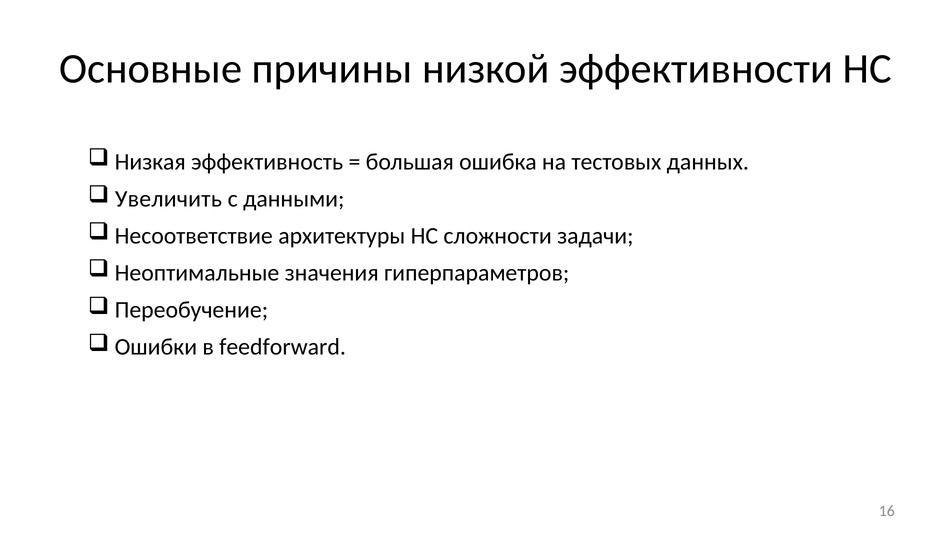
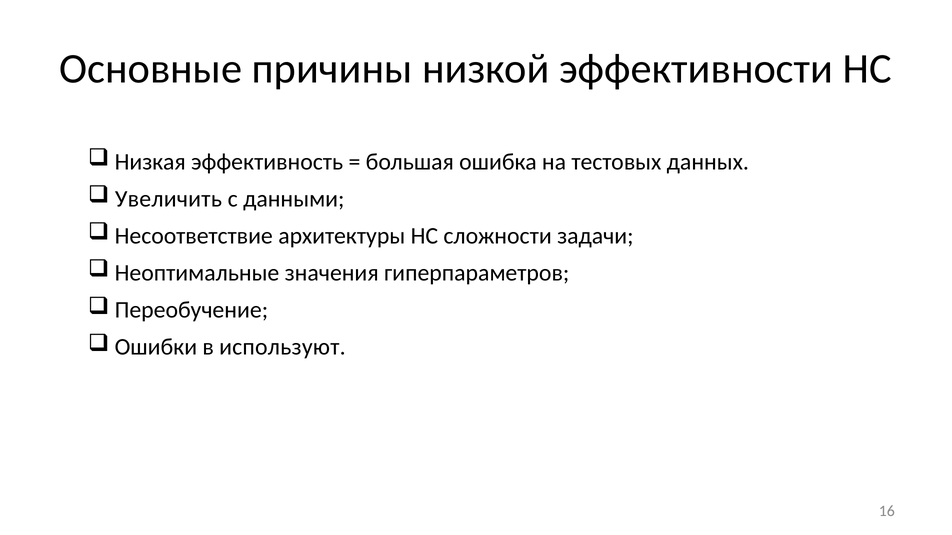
feedforward: feedforward -> используют (282, 347)
